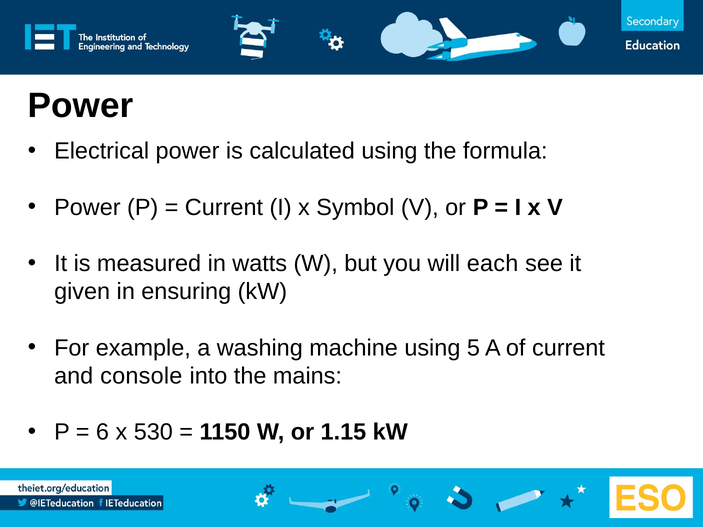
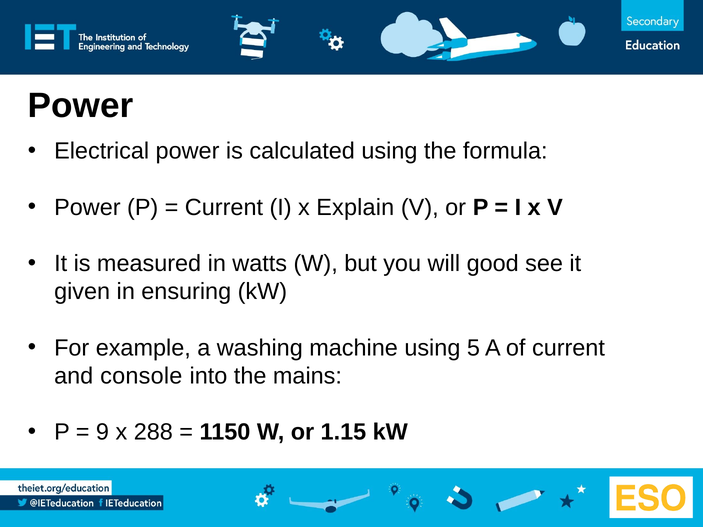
Symbol: Symbol -> Explain (355, 207)
each: each -> good (493, 264)
6: 6 -> 9 (103, 432)
530: 530 -> 288 (153, 432)
